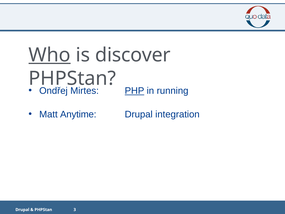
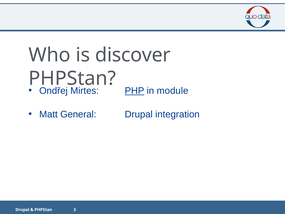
Who underline: present -> none (50, 55)
running: running -> module (173, 91)
Anytime: Anytime -> General (78, 114)
